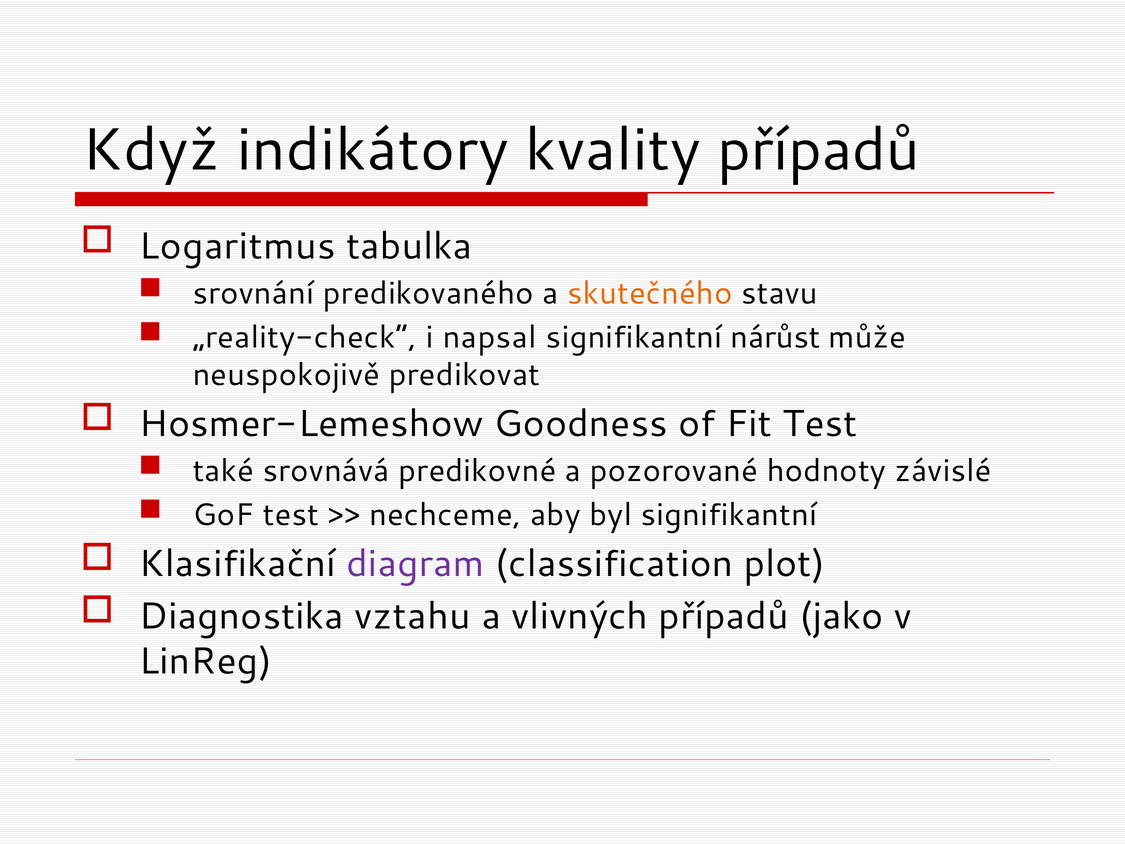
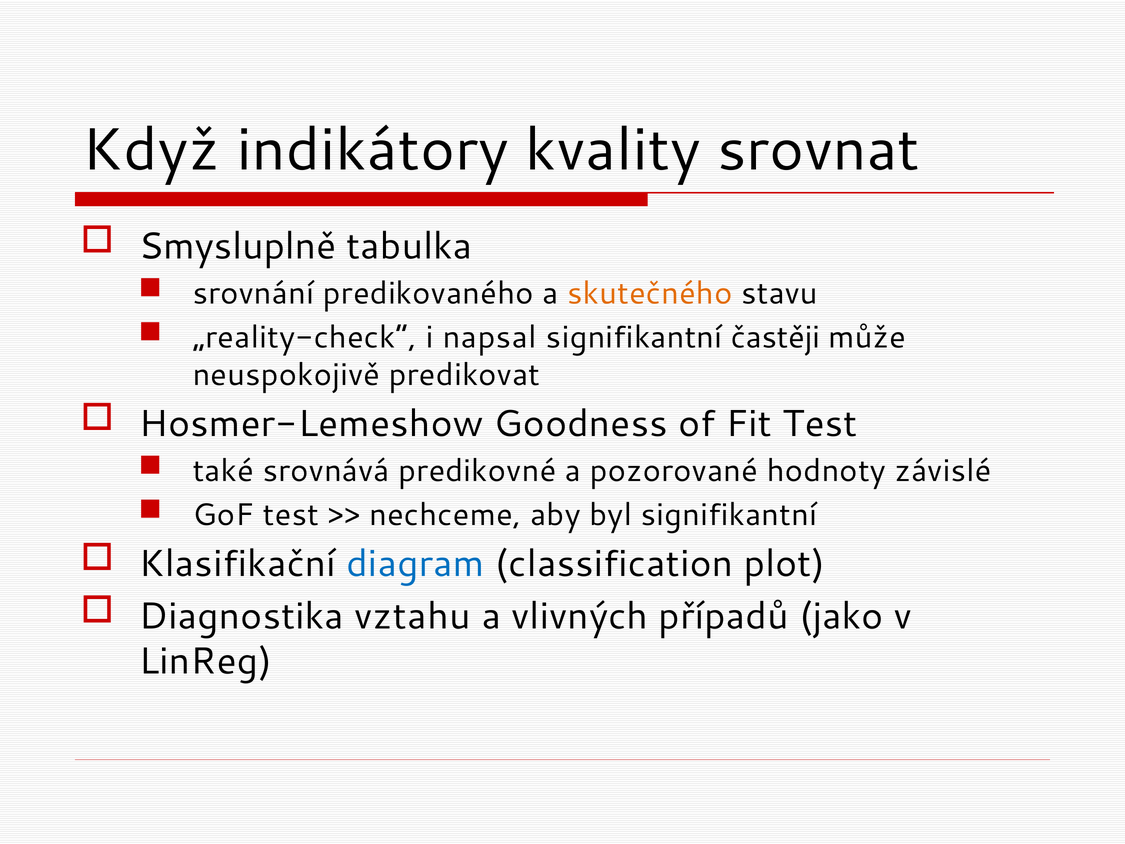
kvality případů: případů -> srovnat (818, 150)
Logaritmus: Logaritmus -> Smysluplně (238, 246)
nárůst: nárůst -> častěji (776, 337)
diagram colour: purple -> blue (415, 564)
